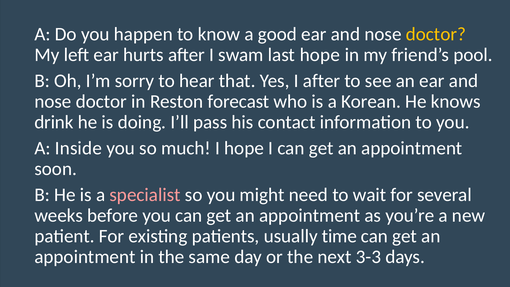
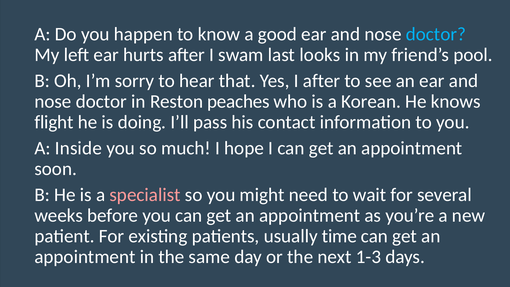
doctor colour: yellow -> light blue (436, 34)
last hope: hope -> looks (320, 55)
forecast: forecast -> peaches (238, 101)
drink: drink -> flight (54, 122)
3-3: 3-3 -> 1-3 (368, 257)
